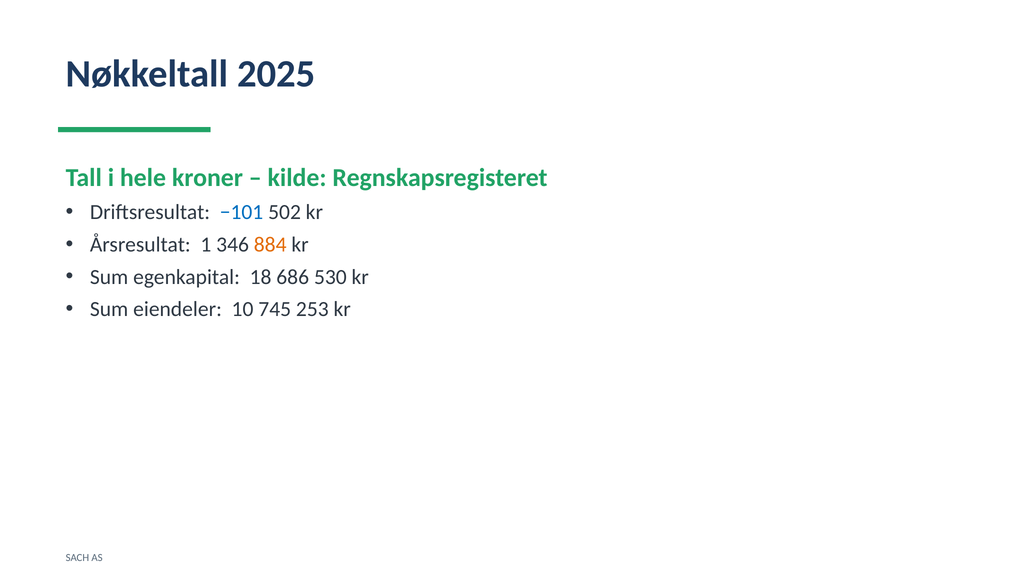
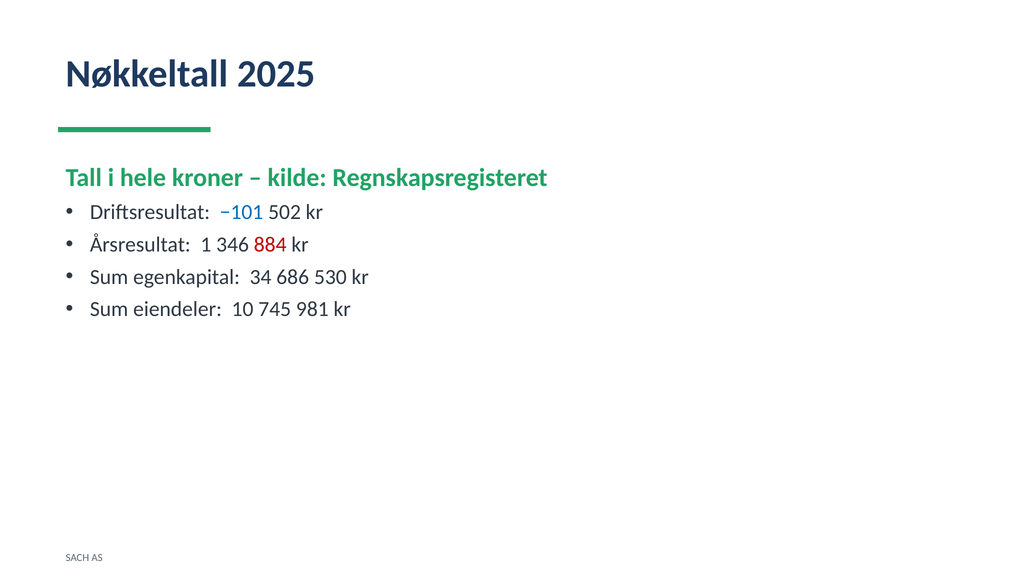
884 colour: orange -> red (270, 245)
18: 18 -> 34 (261, 277)
253: 253 -> 981 (312, 309)
